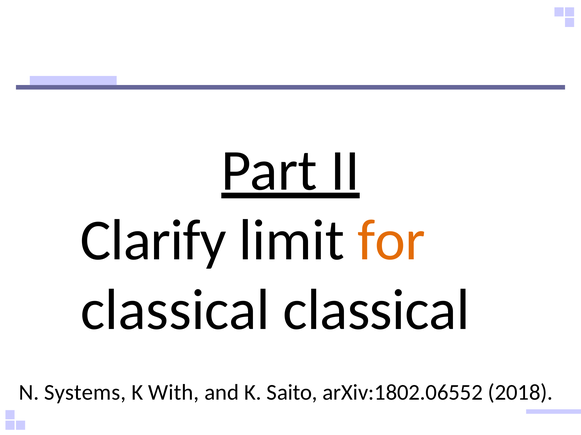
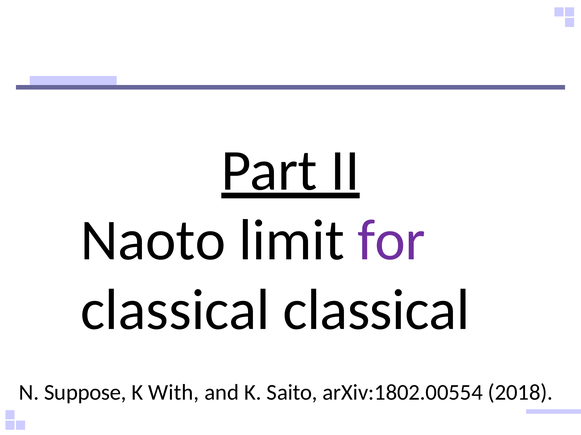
Clarify: Clarify -> Naoto (153, 241)
for colour: orange -> purple (392, 241)
Systems: Systems -> Suppose (85, 393)
arXiv:1802.06552: arXiv:1802.06552 -> arXiv:1802.00554 (403, 393)
